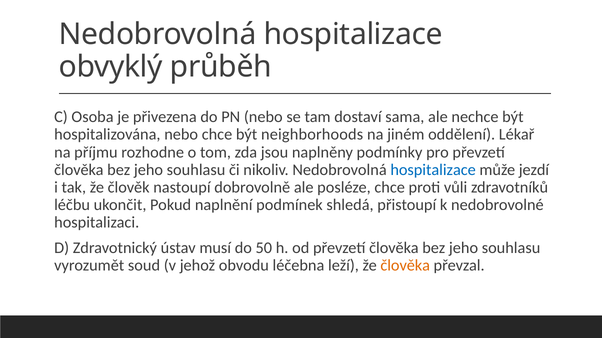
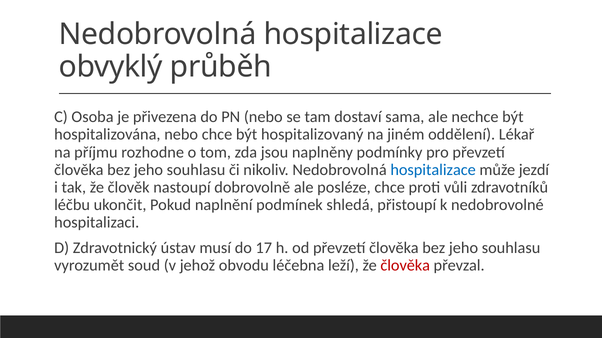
neighborhoods: neighborhoods -> hospitalizovaný (312, 135)
50: 50 -> 17 (264, 248)
člověka colour: orange -> red (405, 266)
